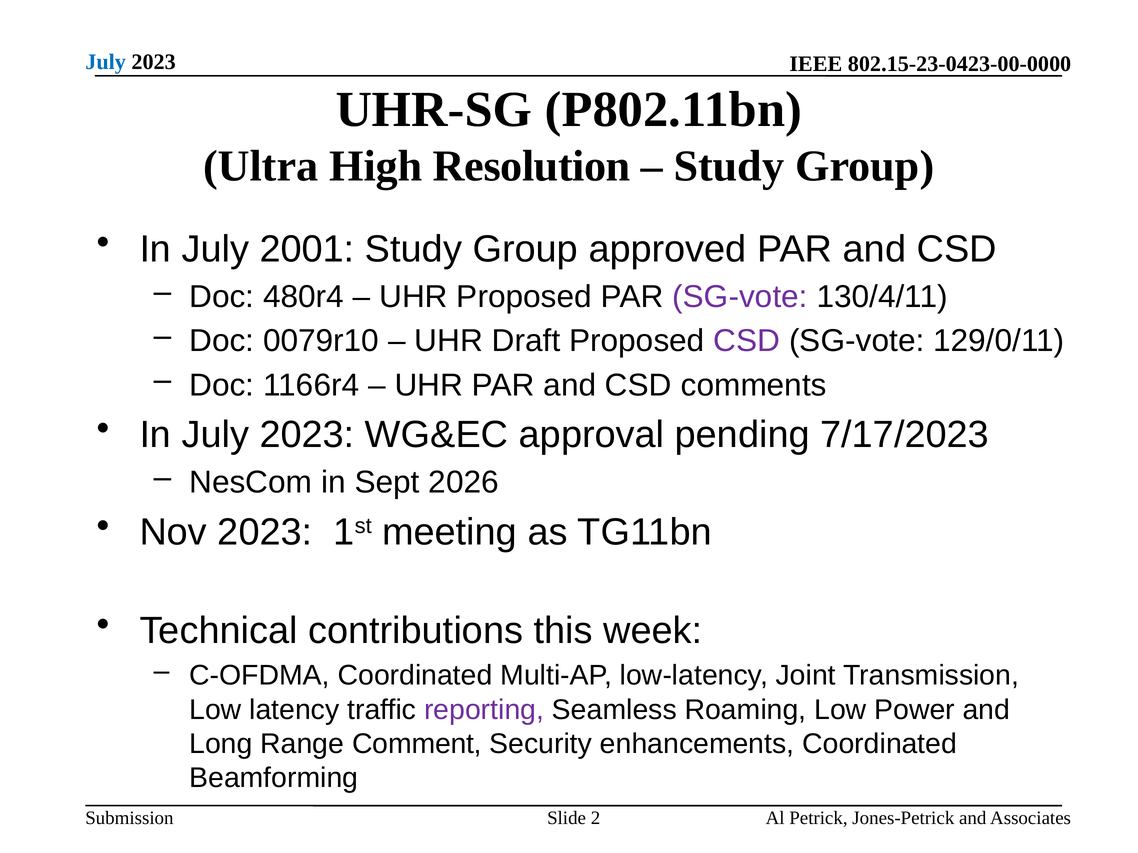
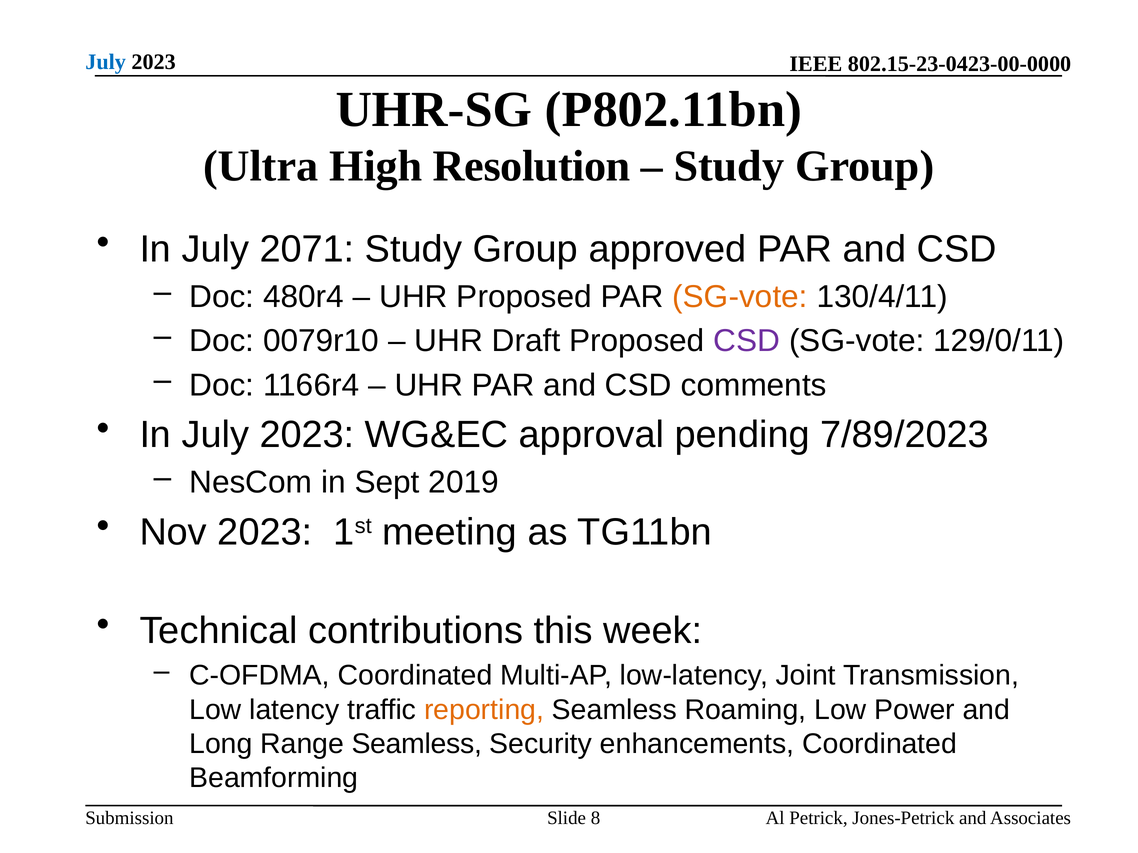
2001: 2001 -> 2071 (307, 249)
SG-vote colour: purple -> orange (740, 297)
7/17/2023: 7/17/2023 -> 7/89/2023 (905, 435)
2026: 2026 -> 2019 (464, 483)
reporting colour: purple -> orange (484, 710)
Range Comment: Comment -> Seamless (417, 744)
2: 2 -> 8 (596, 819)
